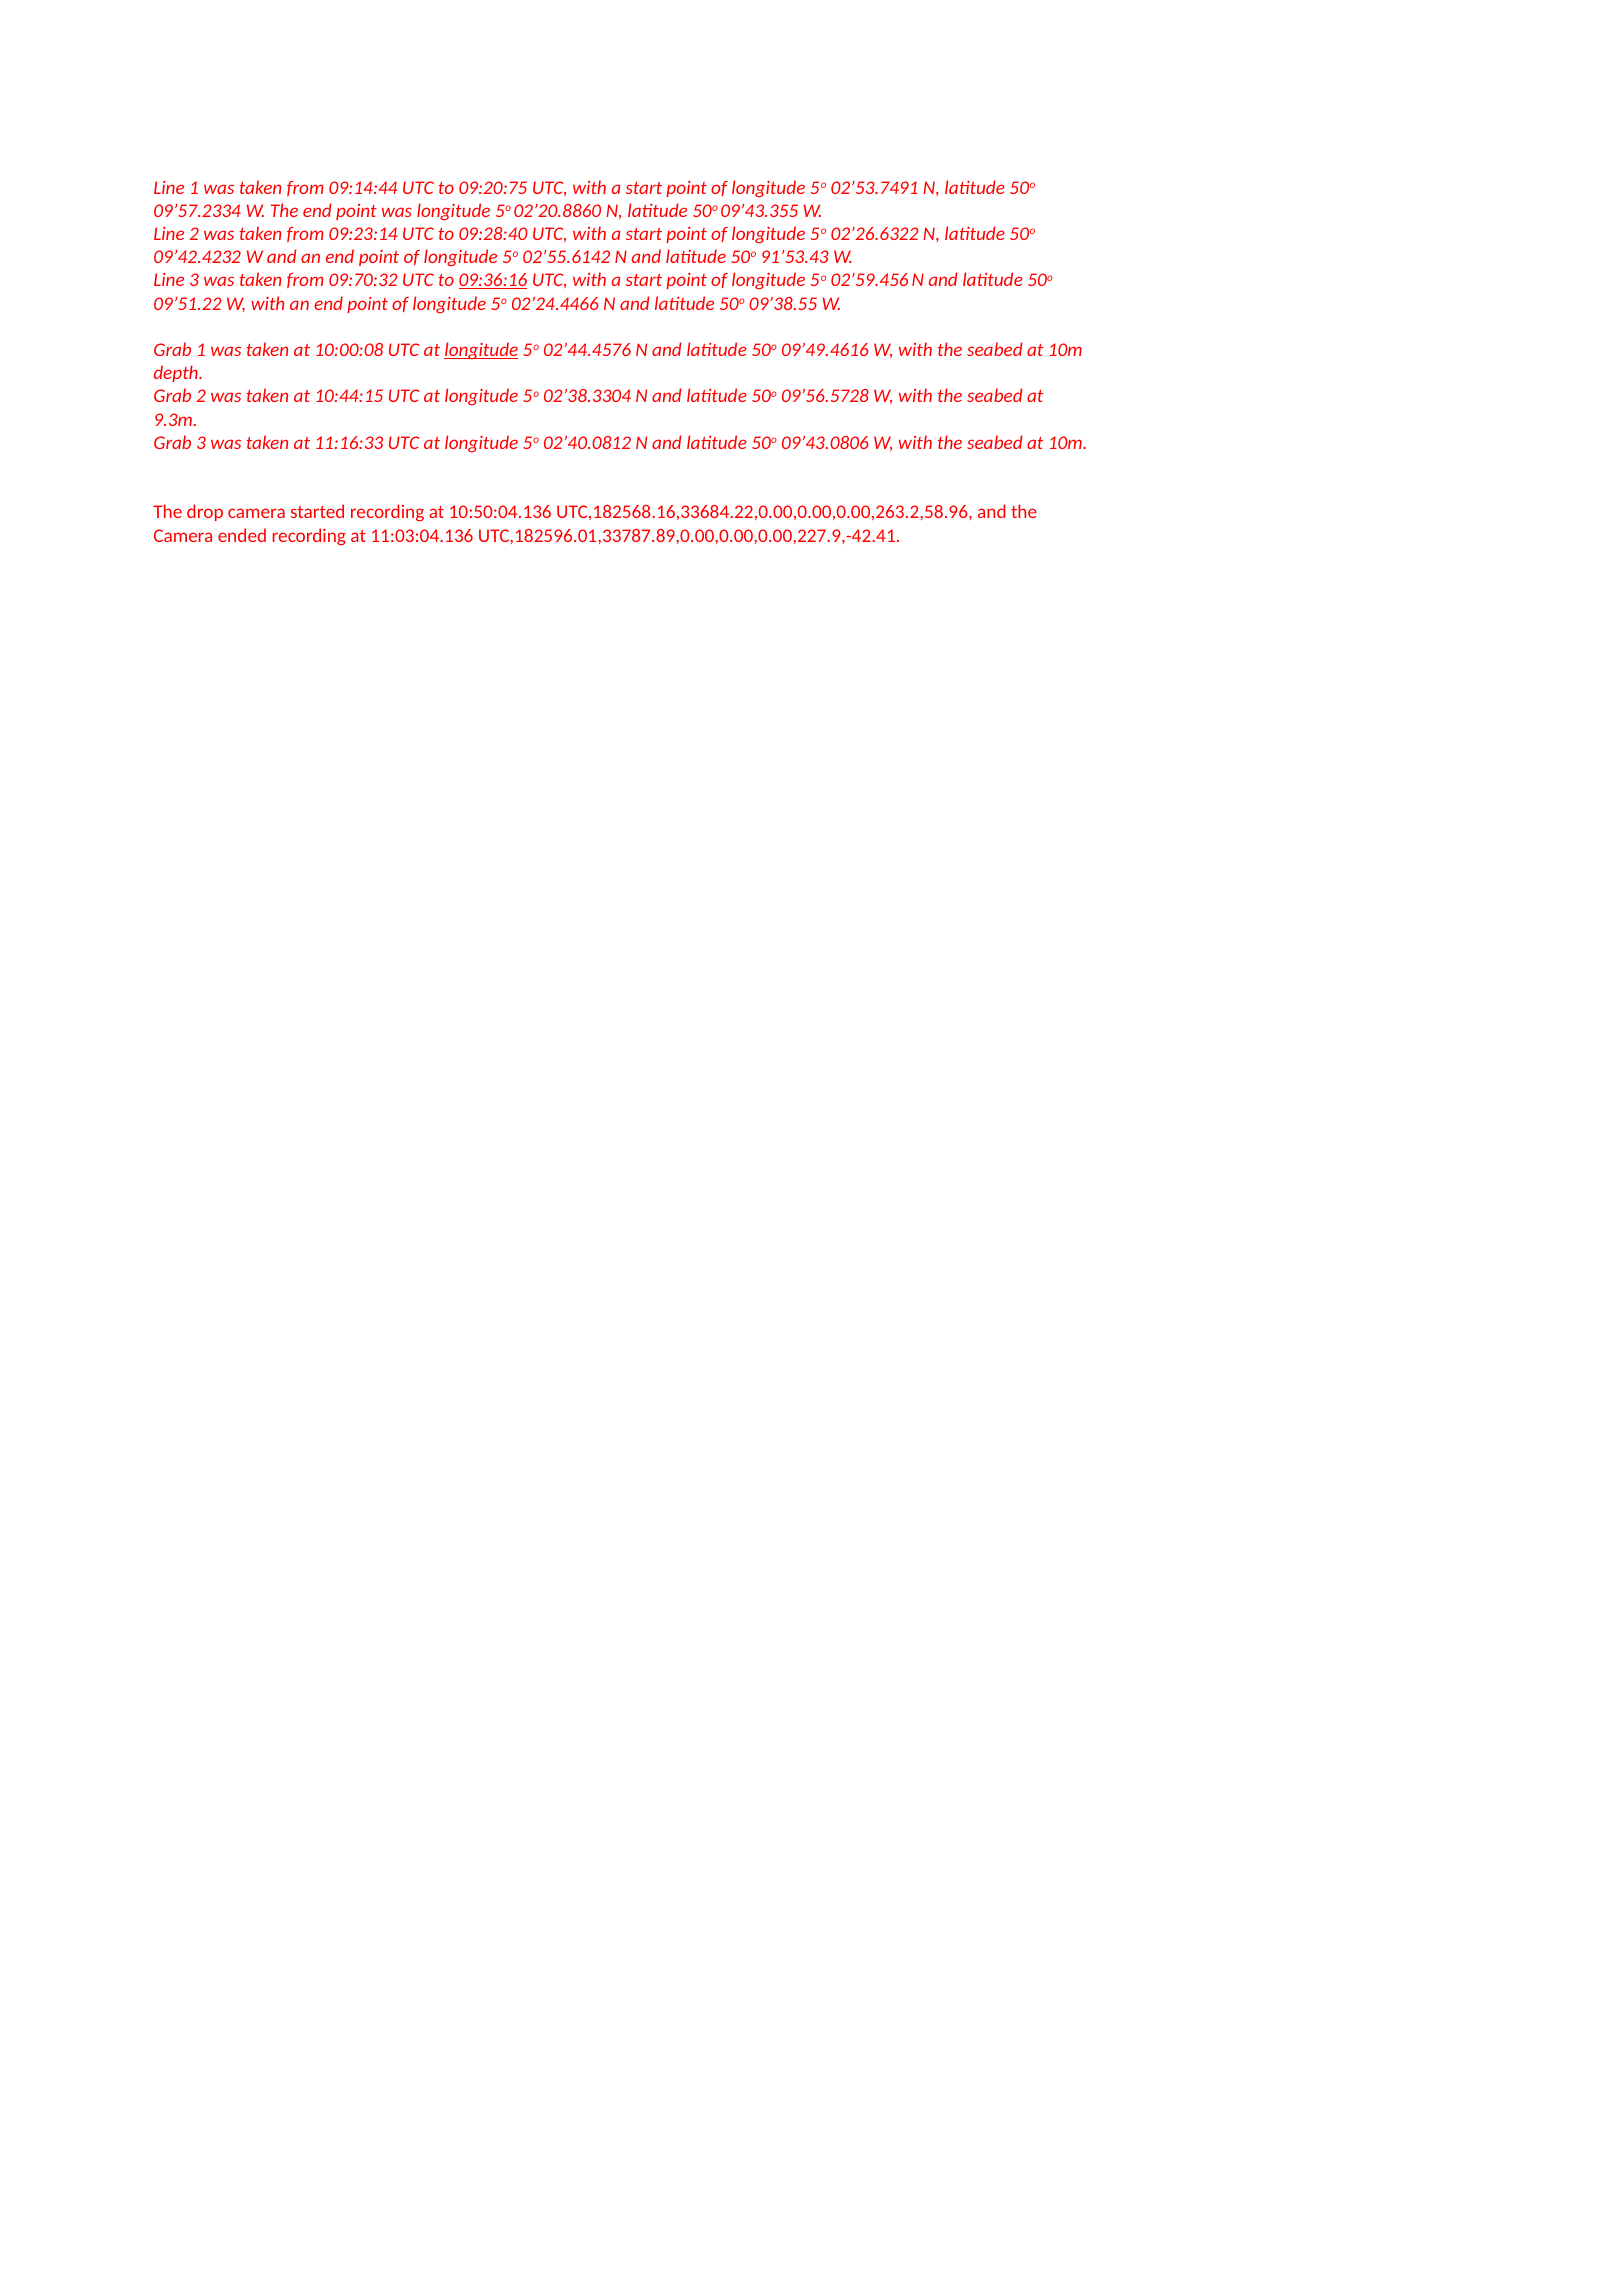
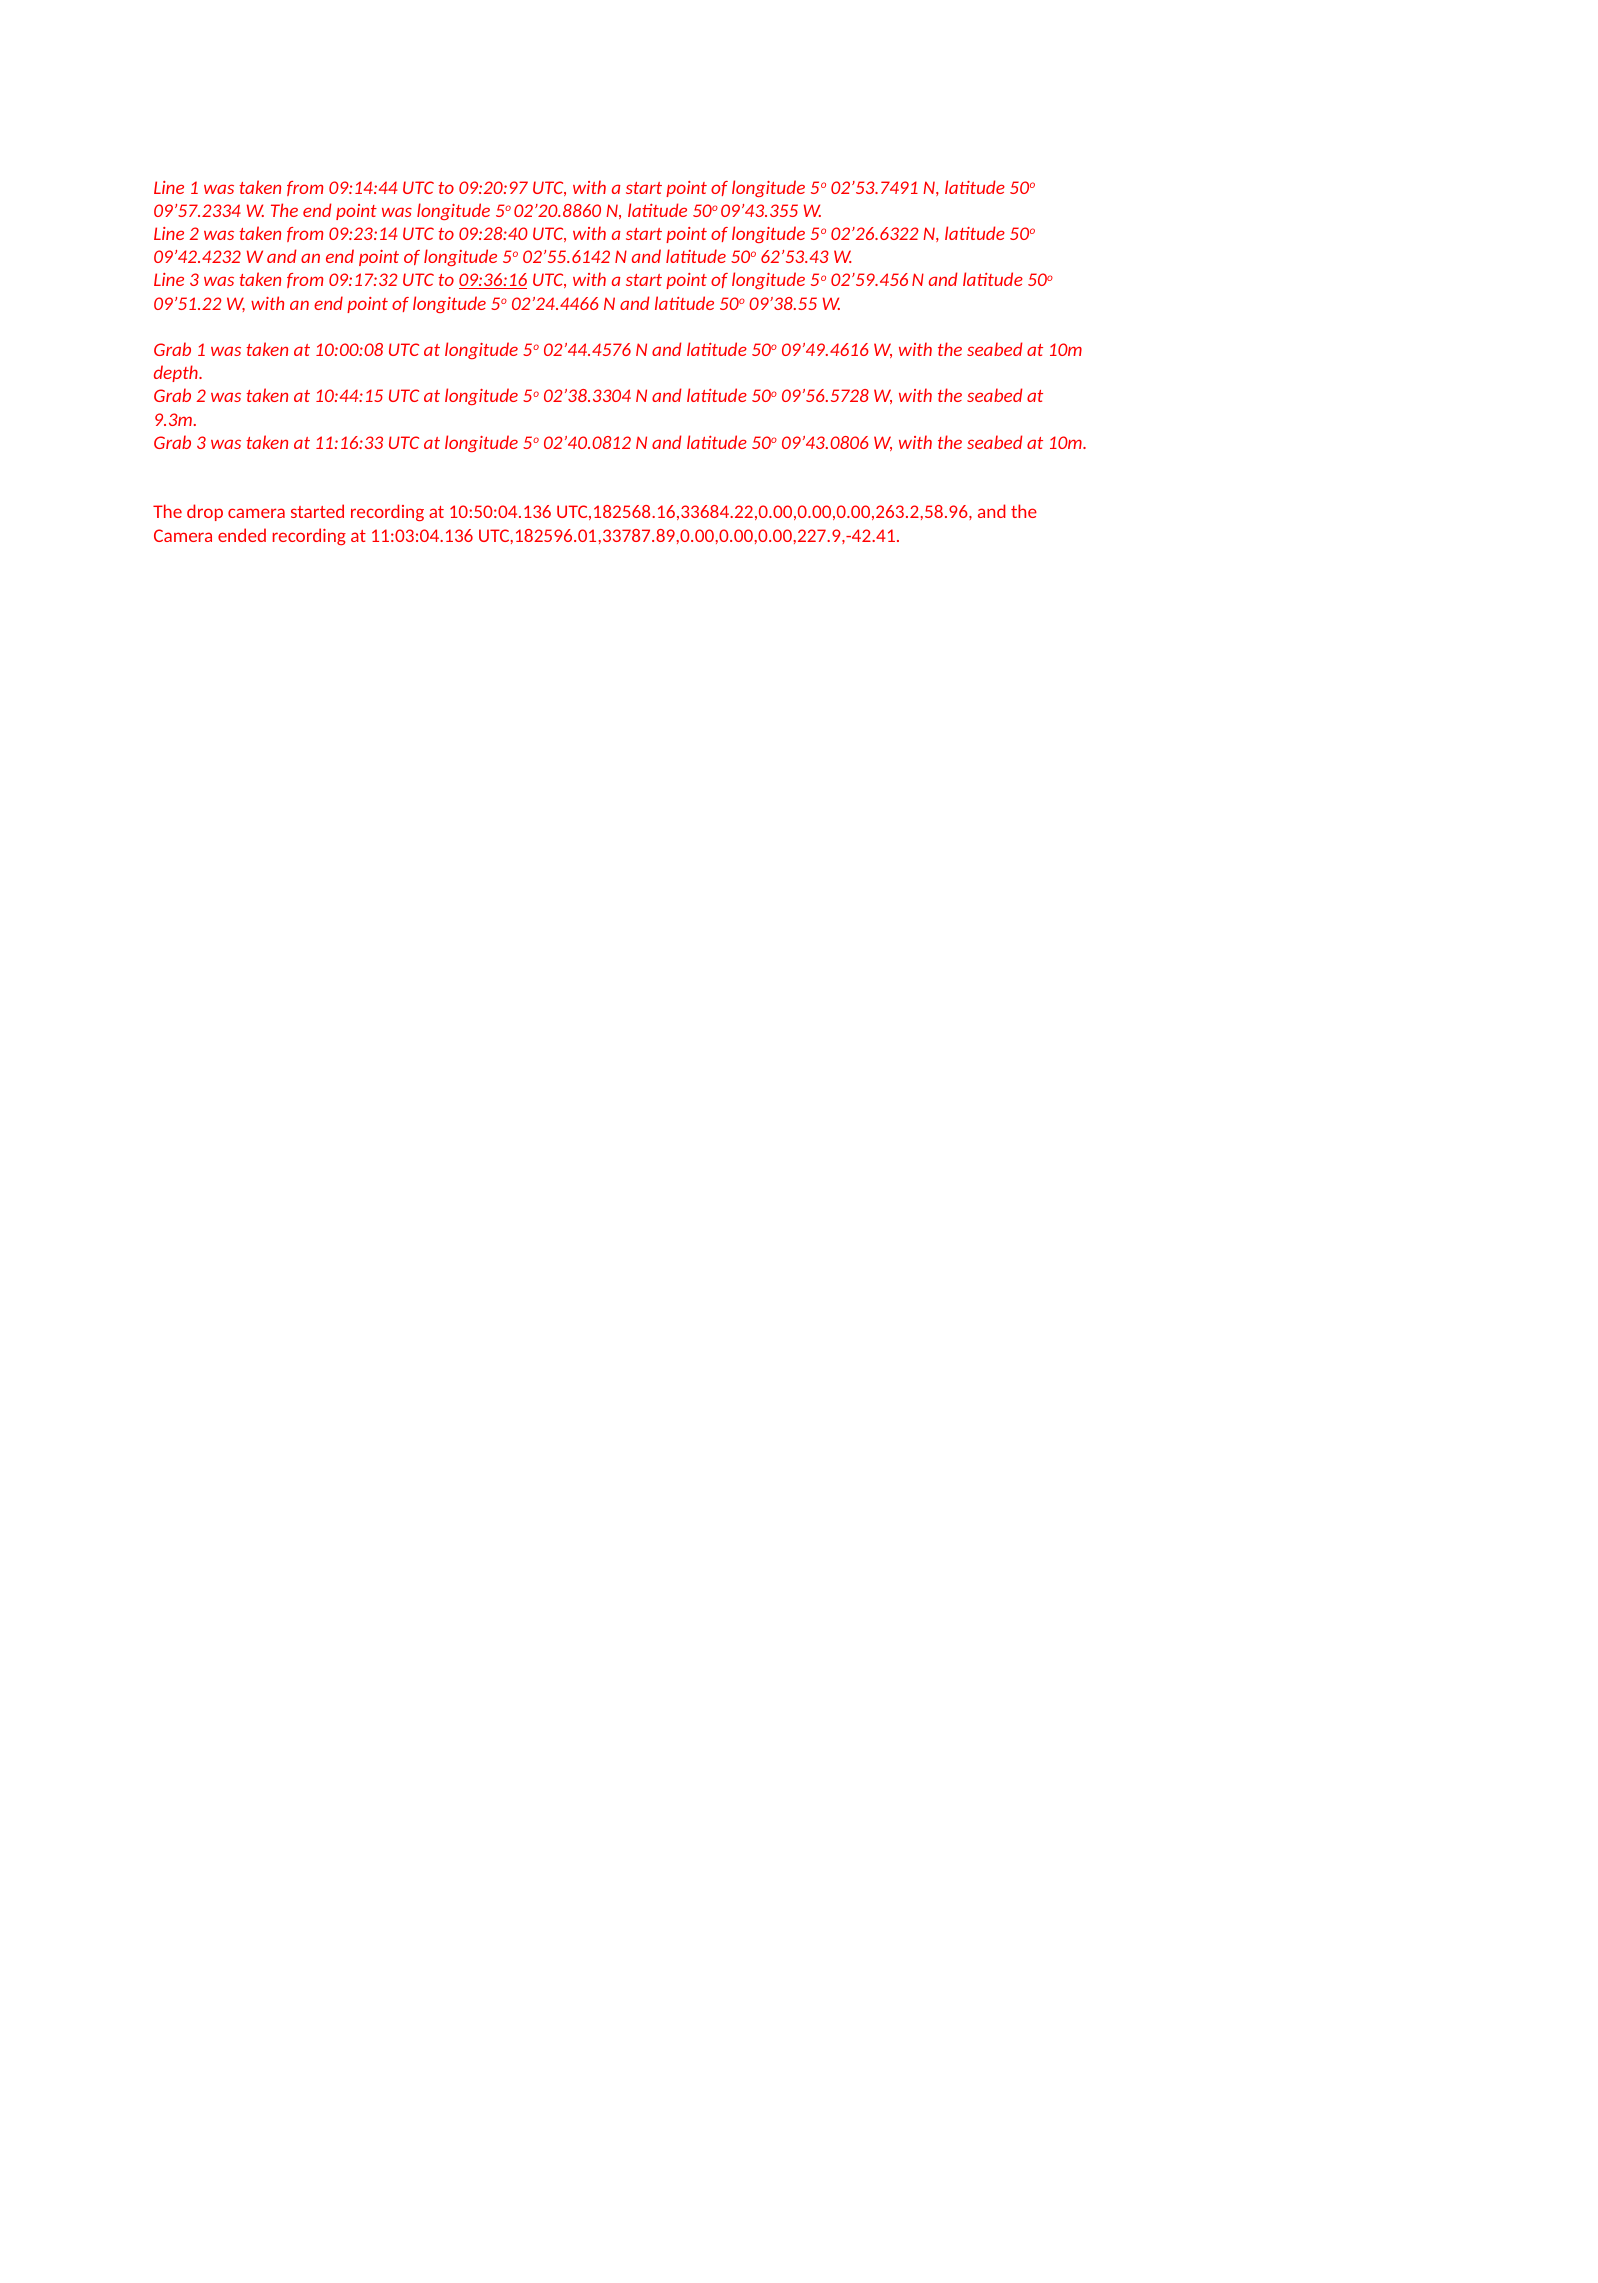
09:20:75: 09:20:75 -> 09:20:97 (493, 188)
91’53.43: 91’53.43 -> 62’53.43 (795, 257)
09:70:32: 09:70:32 -> 09:17:32 (363, 281)
longitude underline: present -> none (481, 350)
